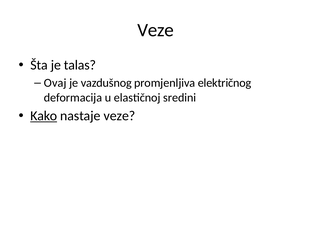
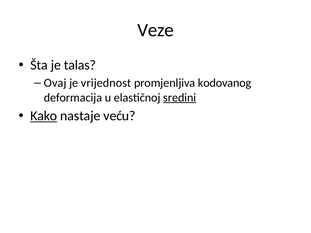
vazdušnog: vazdušnog -> vrijednost (106, 83)
električnog: električnog -> kodovanog (225, 83)
sredini underline: none -> present (180, 98)
nastaje veze: veze -> veću (119, 116)
